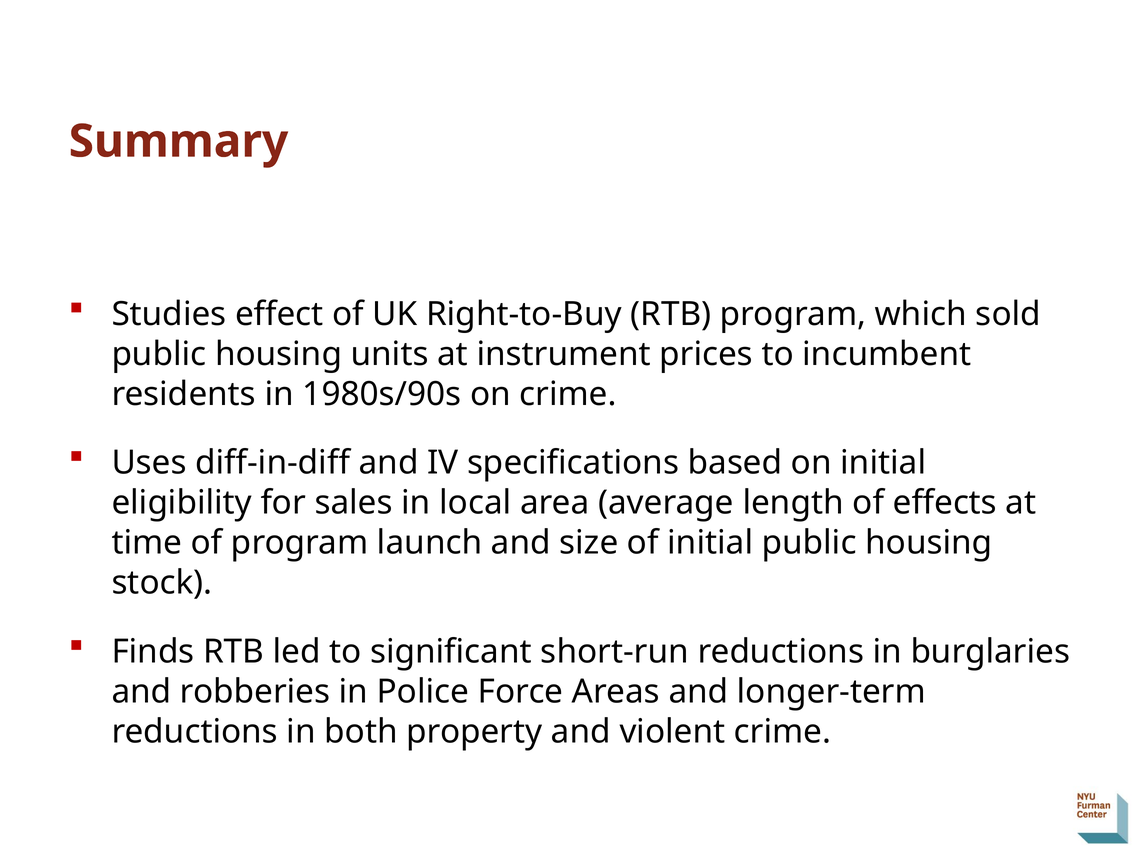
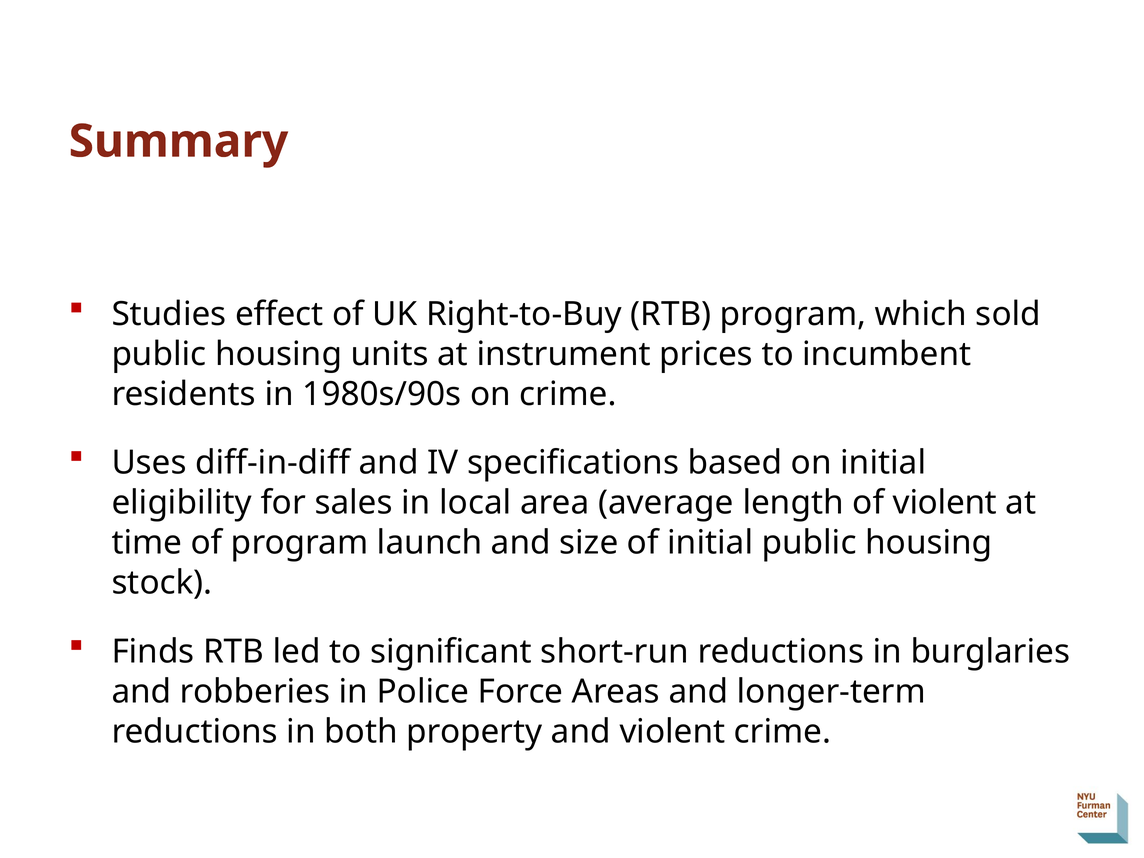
of effects: effects -> violent (945, 503)
